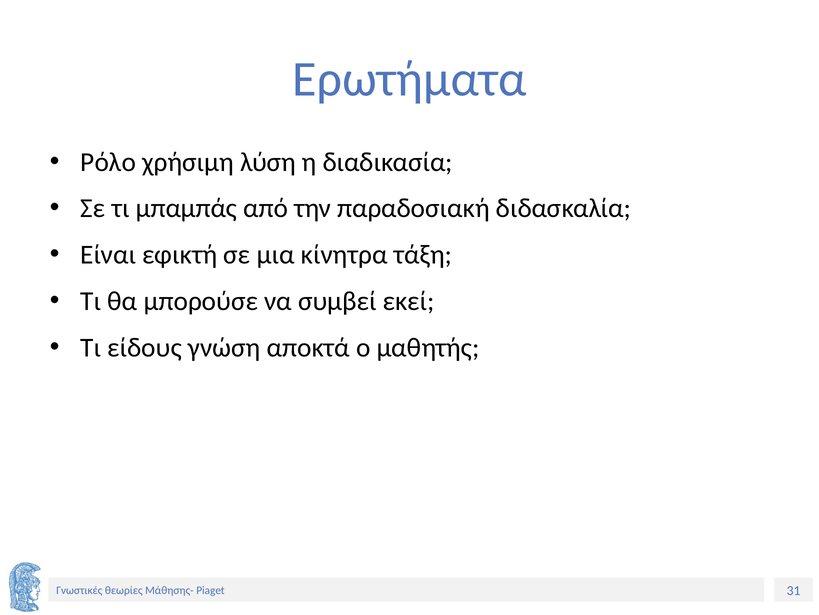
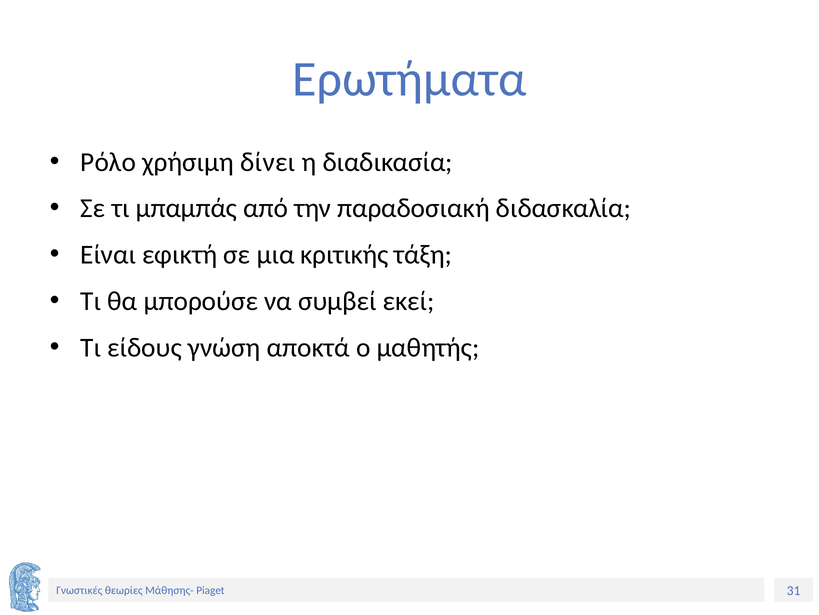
λύση: λύση -> δίνει (268, 162)
κίνητρα: κίνητρα -> κριτικής (344, 255)
